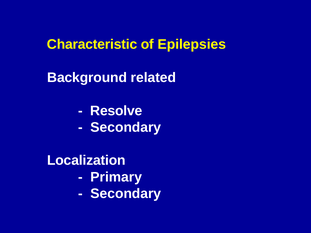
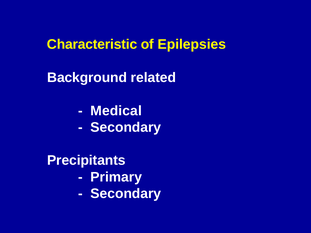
Resolve: Resolve -> Medical (116, 111)
Localization: Localization -> Precipitants (86, 161)
